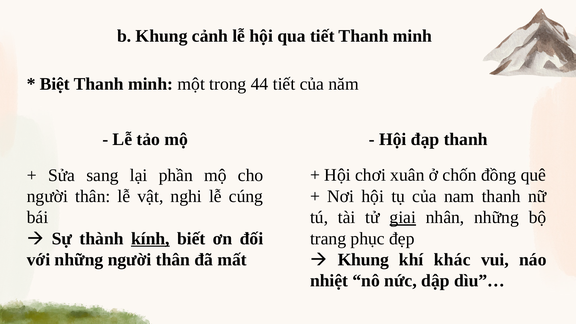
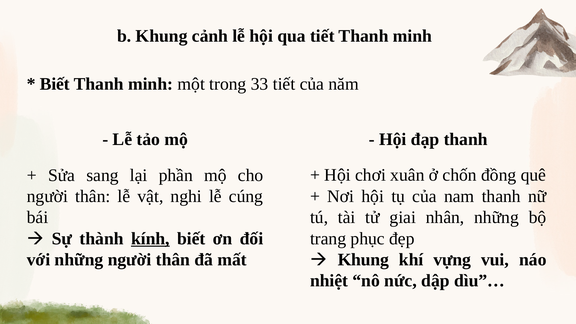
Biệt: Biệt -> Biết (55, 84)
44: 44 -> 33 (260, 84)
giai underline: present -> none (403, 217)
khác: khác -> vựng (452, 260)
